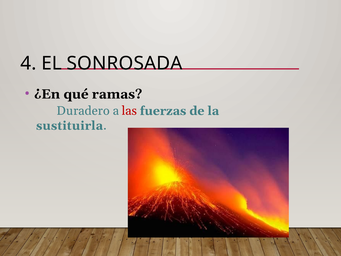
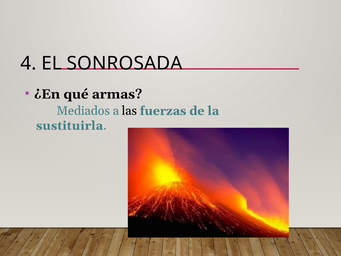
ramas: ramas -> armas (117, 94)
Duradero: Duradero -> Mediados (83, 111)
las colour: red -> black (129, 111)
